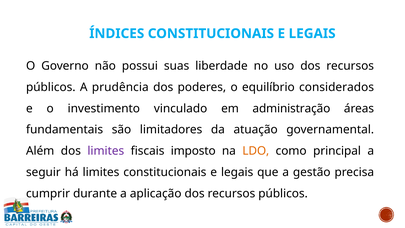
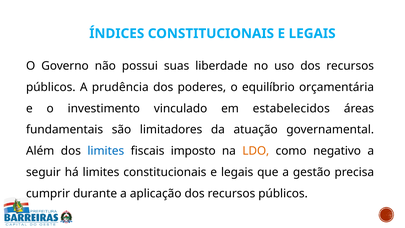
considerados: considerados -> orçamentária (337, 87)
administração: administração -> estabelecidos (291, 108)
limites colour: purple -> blue (106, 151)
principal: principal -> negativo (337, 151)
